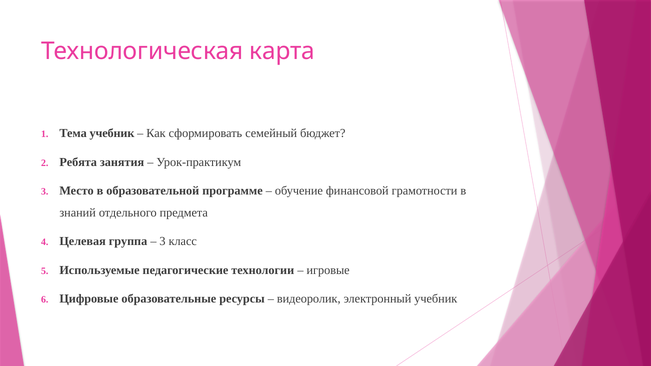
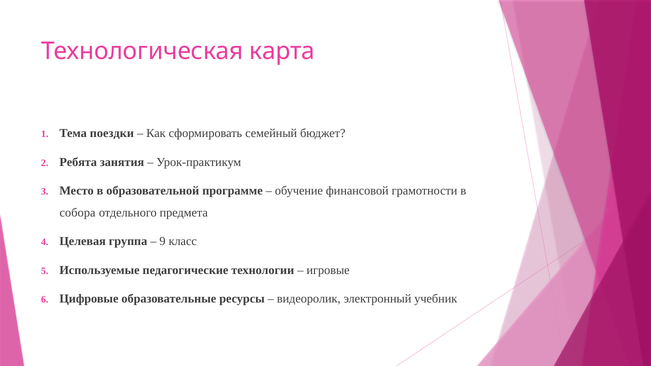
Тема учебник: учебник -> поездки (112, 133)
знаний: знаний -> собора (78, 213)
3: 3 -> 9 (163, 242)
